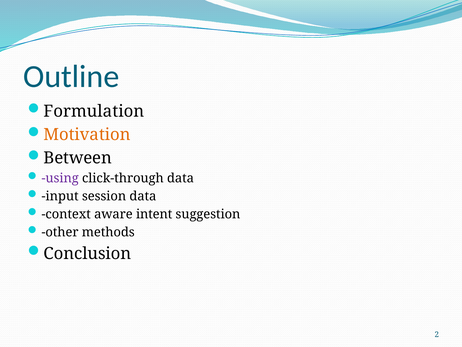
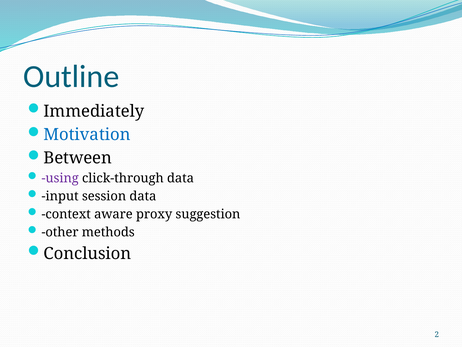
Formulation: Formulation -> Immediately (94, 111)
Motivation colour: orange -> blue (87, 135)
intent: intent -> proxy (154, 214)
